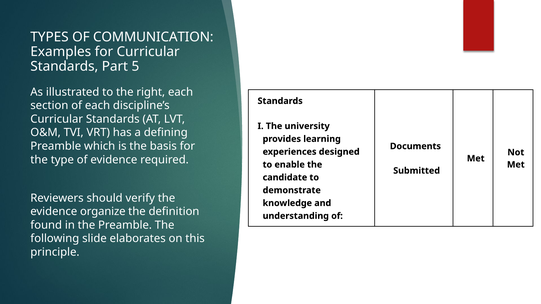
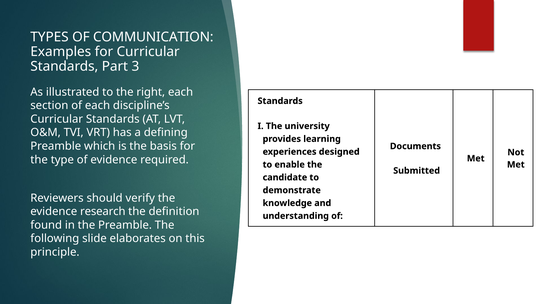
5: 5 -> 3 (135, 66)
organize: organize -> research (103, 212)
